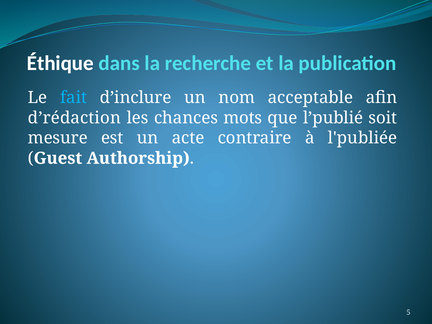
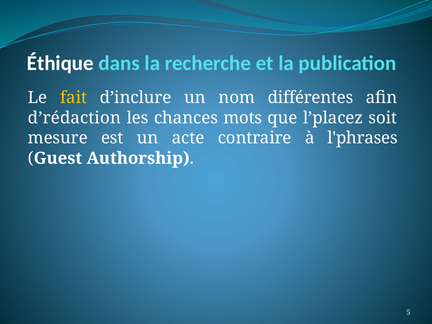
fait colour: light blue -> yellow (74, 98)
acceptable: acceptable -> différentes (310, 98)
l’publié: l’publié -> l’placez (333, 118)
l'publiée: l'publiée -> l'phrases (363, 138)
